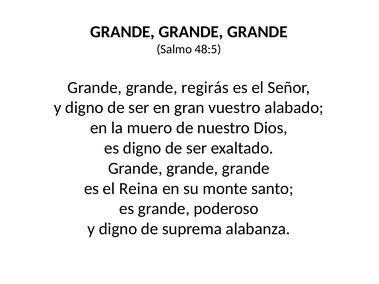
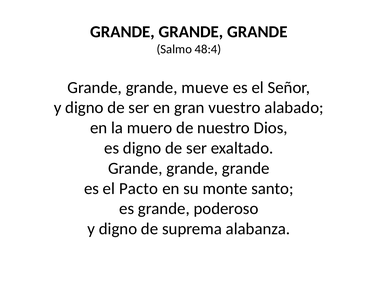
48:5: 48:5 -> 48:4 (208, 49)
regirás: regirás -> mueve (205, 88)
Reina: Reina -> Pacto (139, 189)
